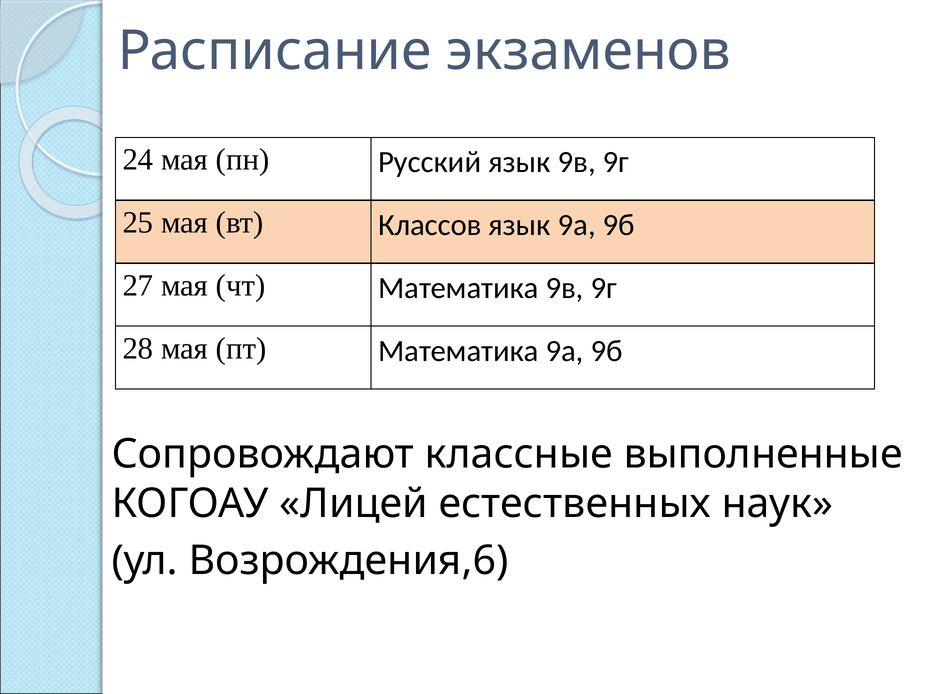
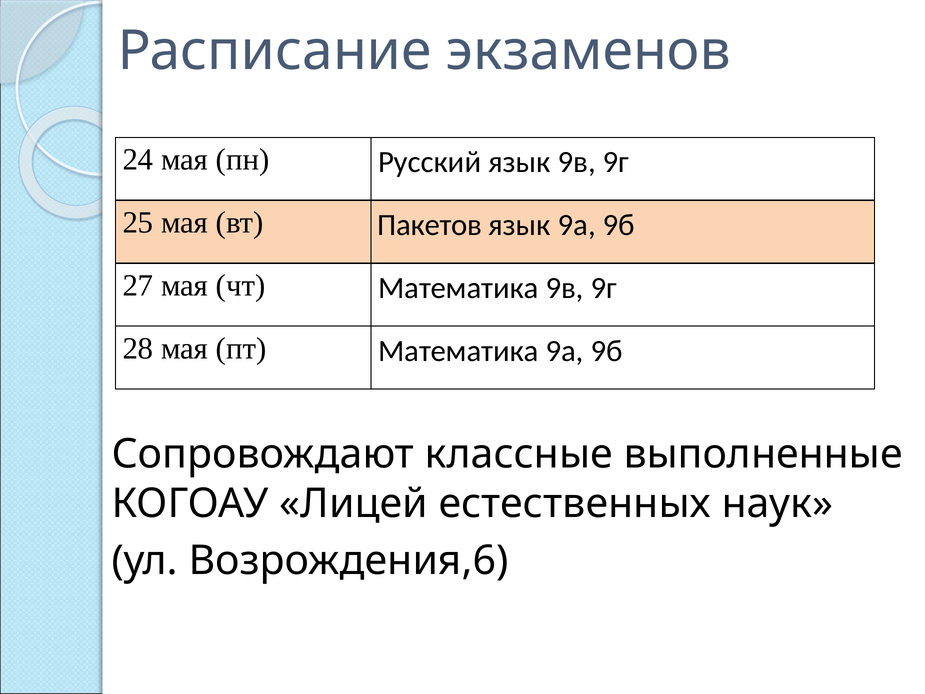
Классов: Классов -> Пакетов (430, 225)
